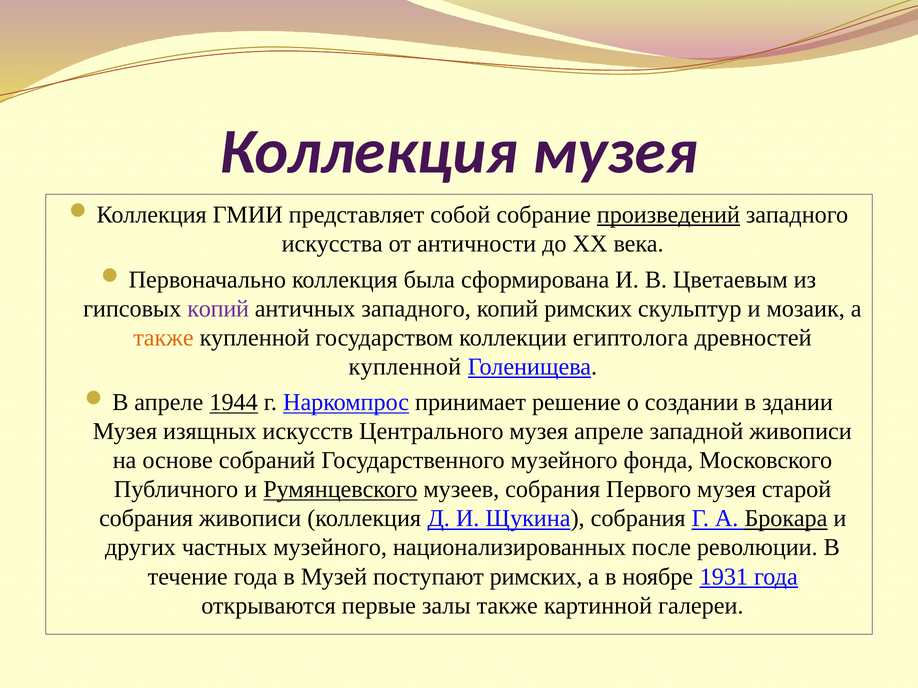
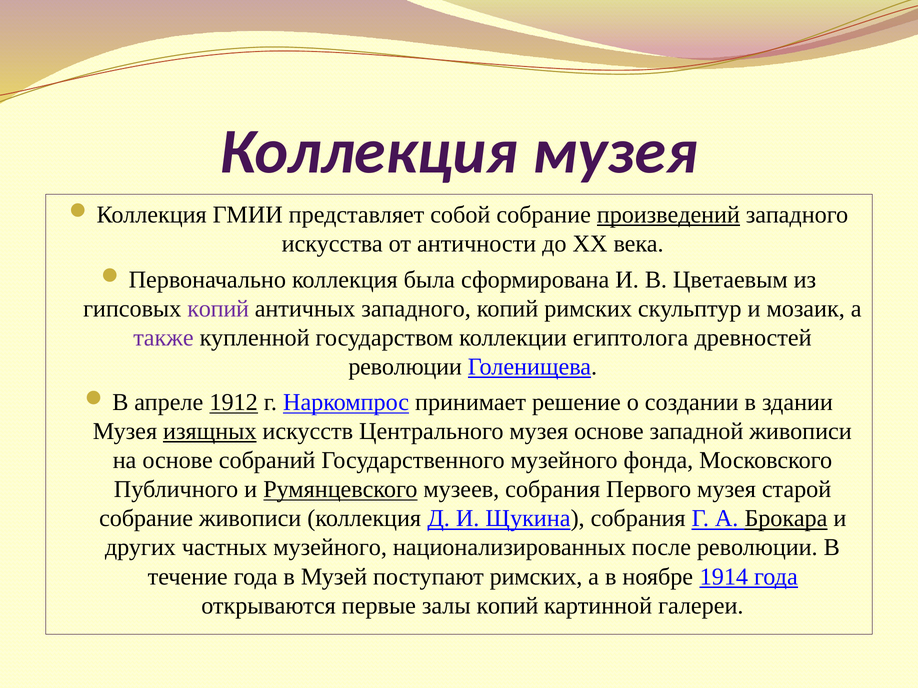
также colour: orange -> purple (163, 338)
купленной: купленной -> революции (405, 367)
1944: 1944 -> 1912 (234, 403)
изящных underline: none -> present (210, 432)
музея апреле: апреле -> основе (609, 432)
собрания: собрания -> собрание (146, 519)
1931: 1931 -> 1914 (724, 577)
залы также: также -> копий (507, 606)
